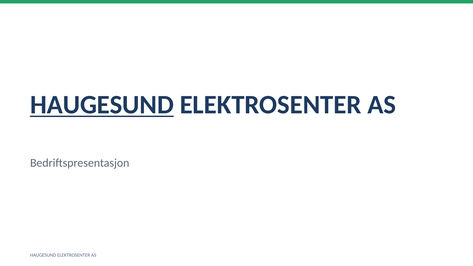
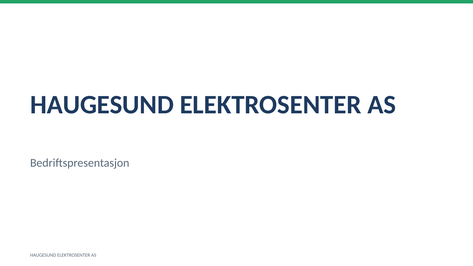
HAUGESUND underline: present -> none (102, 105)
